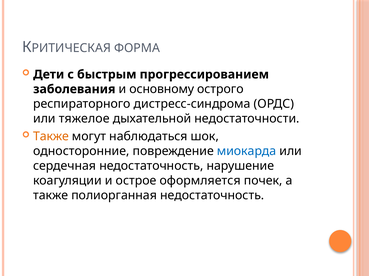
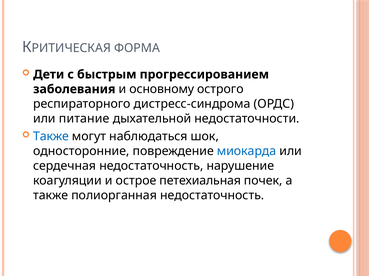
тяжелое: тяжелое -> питание (84, 119)
Также colour: orange -> blue (51, 137)
оформляется: оформляется -> петехиальная (200, 181)
